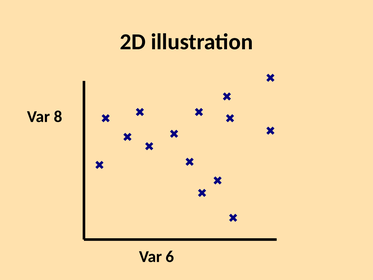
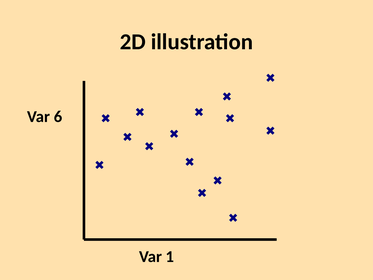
8: 8 -> 6 (58, 116)
6: 6 -> 1 (170, 256)
